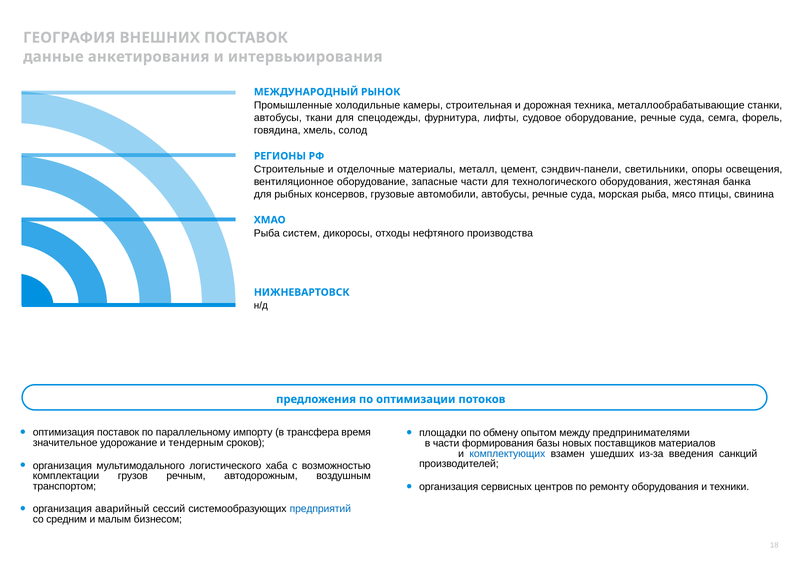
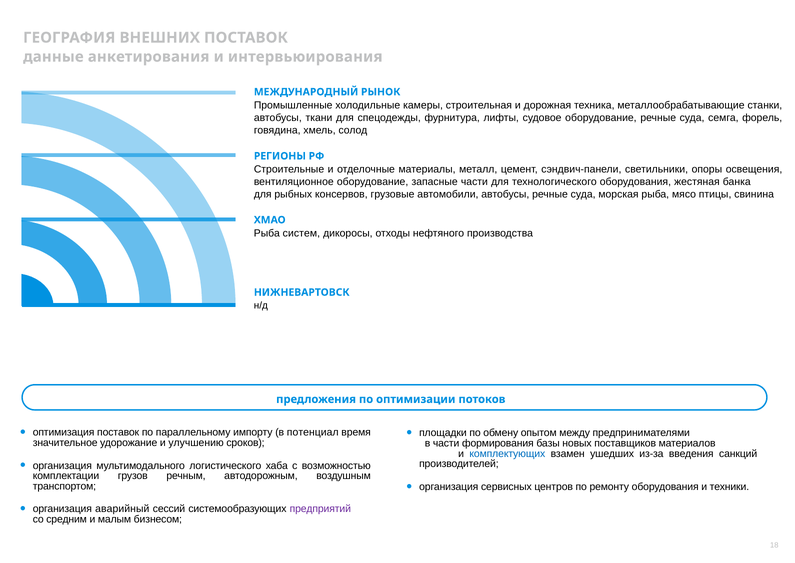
трансфера: трансфера -> потенциал (313, 432)
тендерным: тендерным -> улучшению (196, 442)
предприятий colour: blue -> purple (320, 508)
